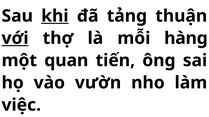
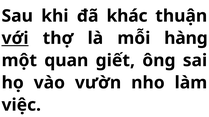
khi underline: present -> none (55, 16)
tảng: tảng -> khác (127, 16)
tiến: tiến -> giết (115, 61)
